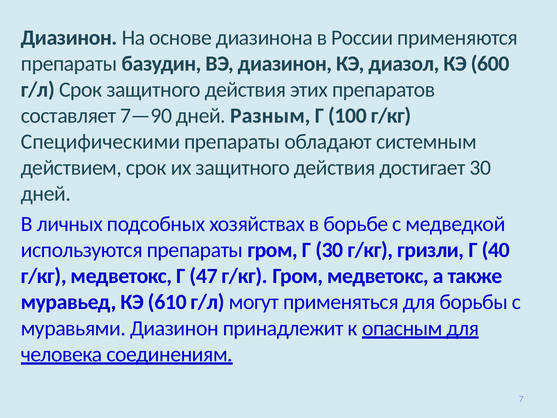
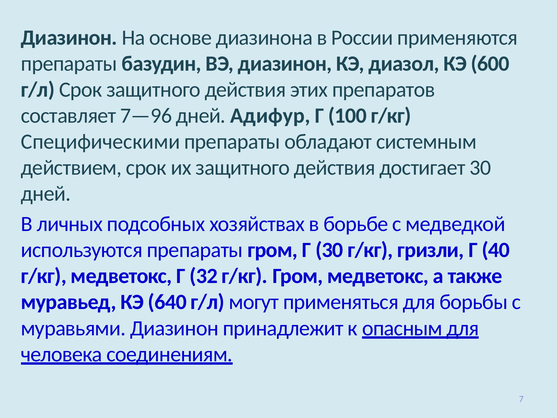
7—90: 7—90 -> 7—96 (146, 116)
Разным: Разным -> Адифур (270, 116)
47: 47 -> 32 (204, 276)
610: 610 -> 640 (167, 302)
